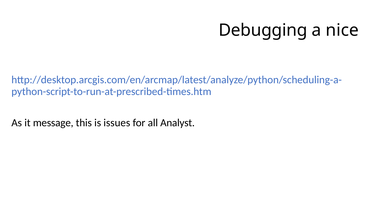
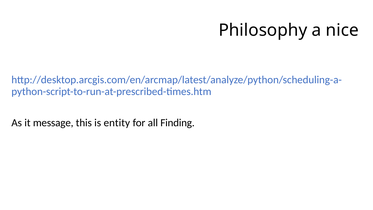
Debugging: Debugging -> Philosophy (263, 30)
issues: issues -> entity (117, 123)
Analyst: Analyst -> Finding (178, 123)
